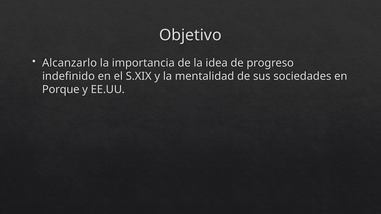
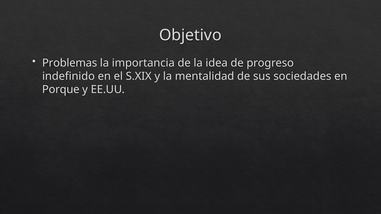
Alcanzarlo: Alcanzarlo -> Problemas (70, 63)
